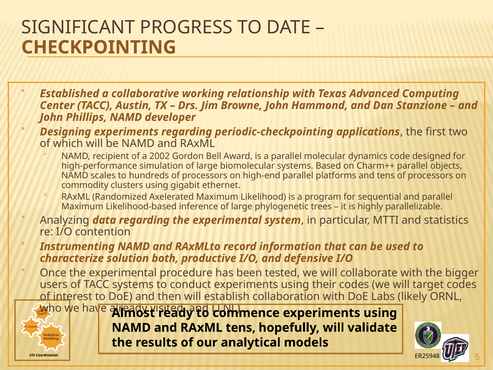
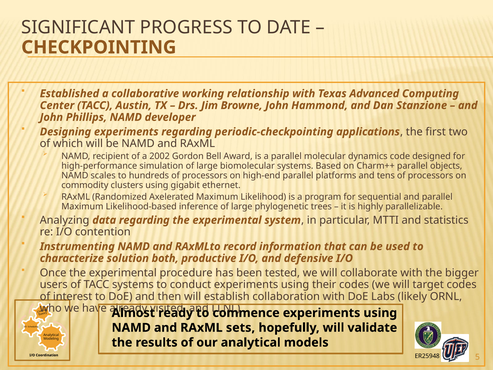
RAxML tens: tens -> sets (240, 327)
